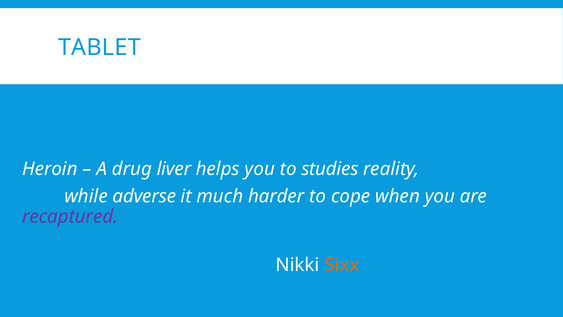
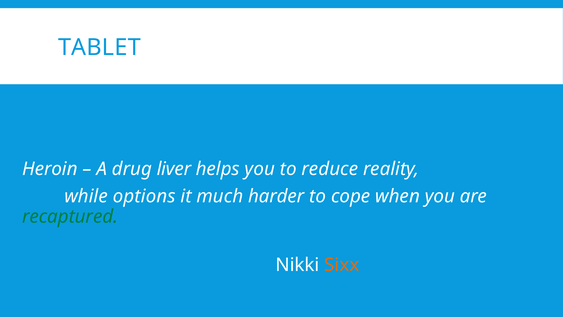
studies: studies -> reduce (330, 169)
adverse: adverse -> options (144, 196)
recaptured colour: purple -> green (70, 216)
